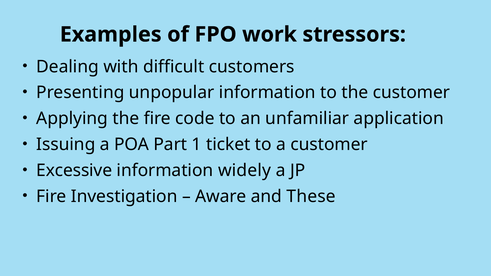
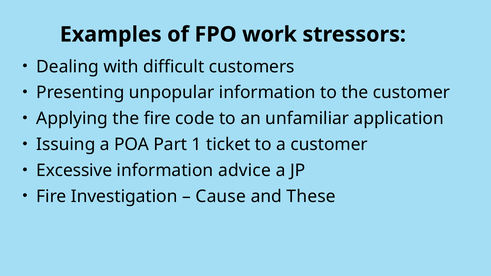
widely: widely -> advice (245, 171)
Aware: Aware -> Cause (221, 196)
